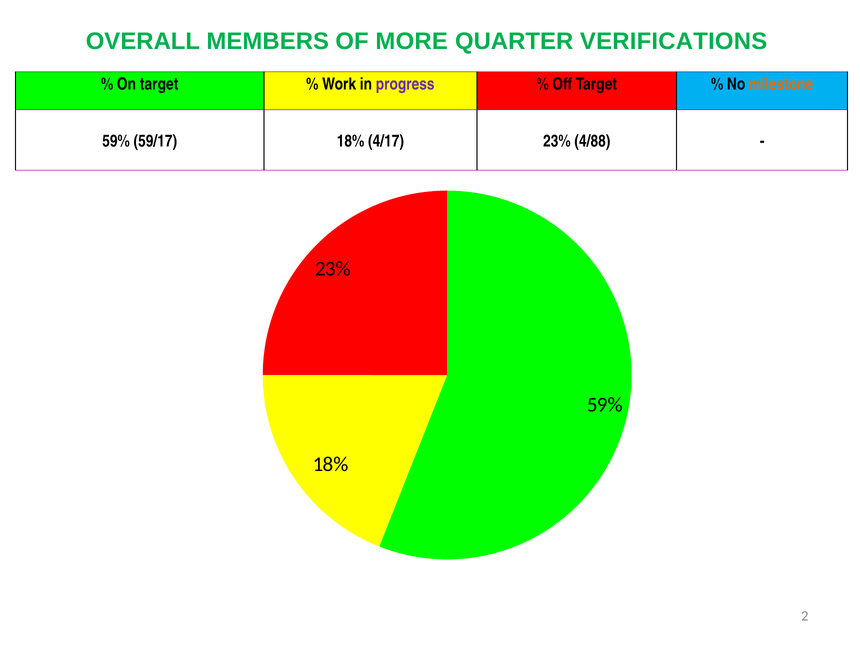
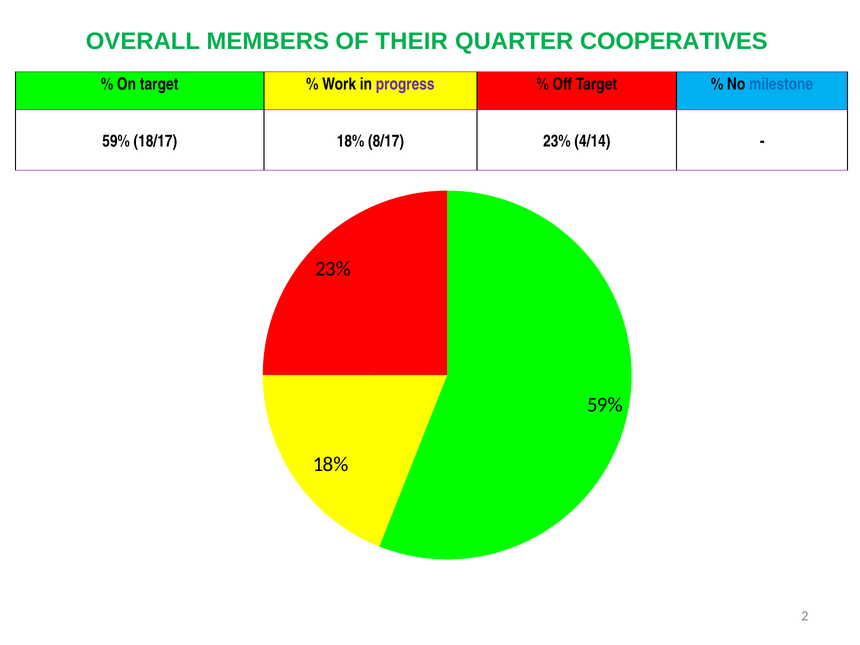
MORE: MORE -> THEIR (412, 42)
VERIFICATIONS: VERIFICATIONS -> COOPERATIVES (674, 42)
milestone colour: orange -> blue (781, 84)
59/17: 59/17 -> 18/17 (155, 141)
4/17: 4/17 -> 8/17 (386, 141)
4/88: 4/88 -> 4/14 (592, 141)
